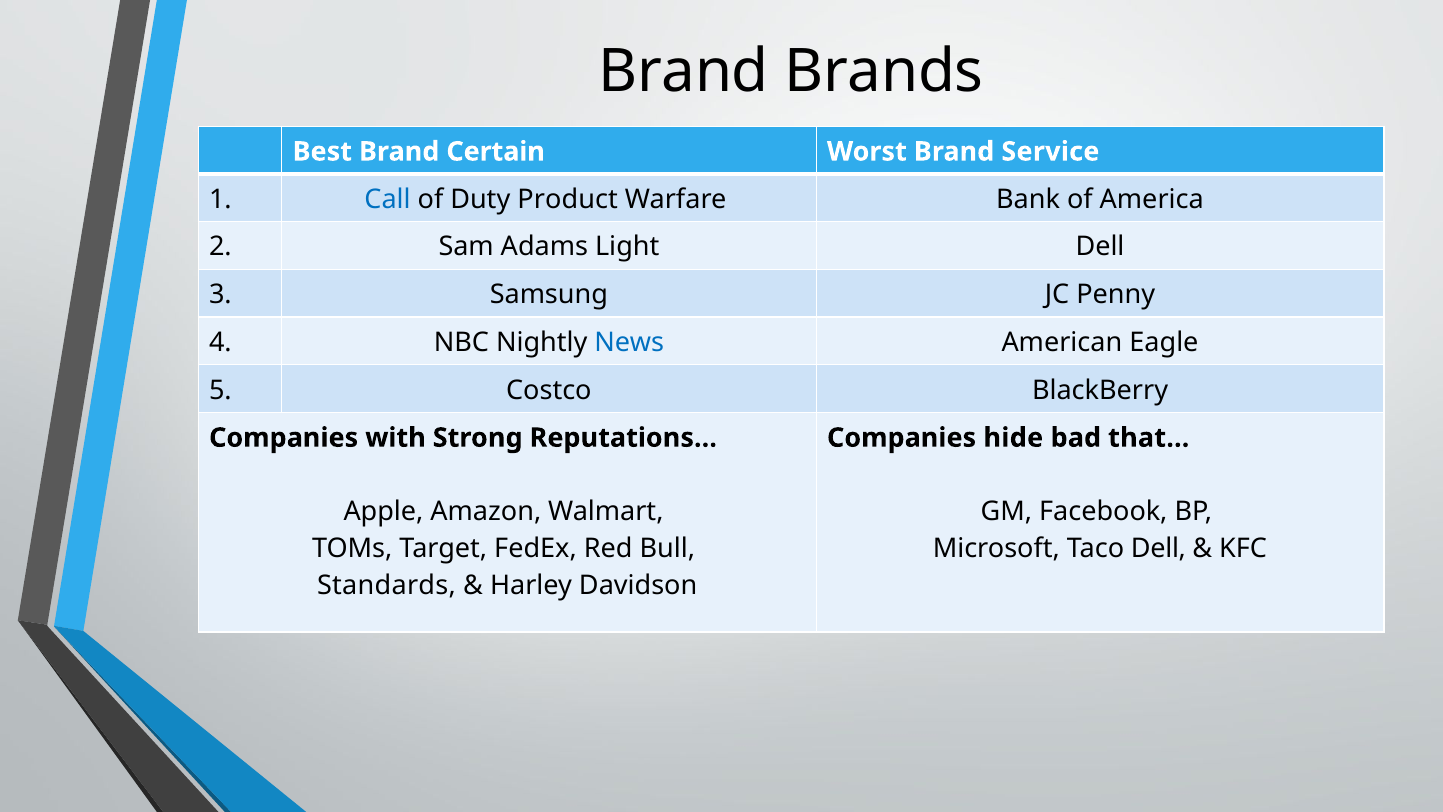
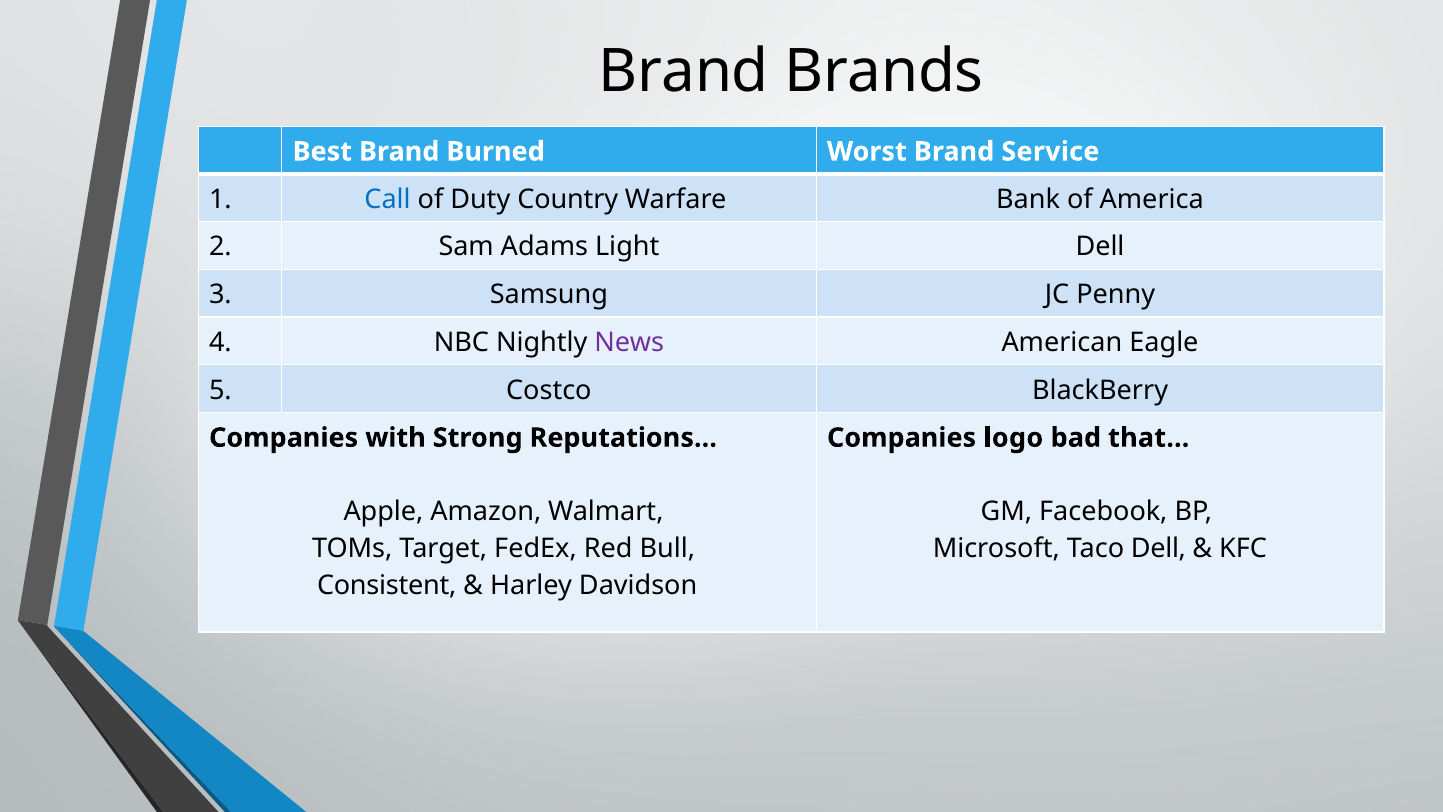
Certain: Certain -> Burned (496, 152)
Product: Product -> Country (568, 199)
News colour: blue -> purple (629, 342)
hide: hide -> logo (1013, 438)
Standards: Standards -> Consistent (387, 585)
